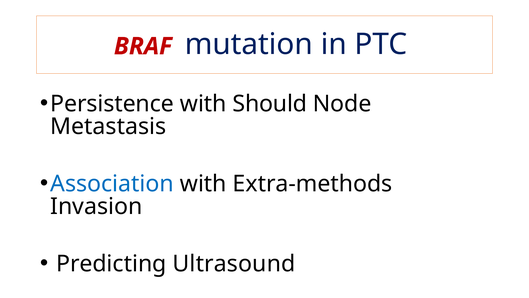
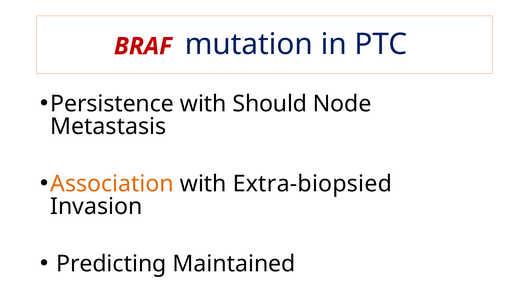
Association colour: blue -> orange (112, 184)
Extra-methods: Extra-methods -> Extra-biopsied (312, 184)
Ultrasound: Ultrasound -> Maintained (234, 264)
